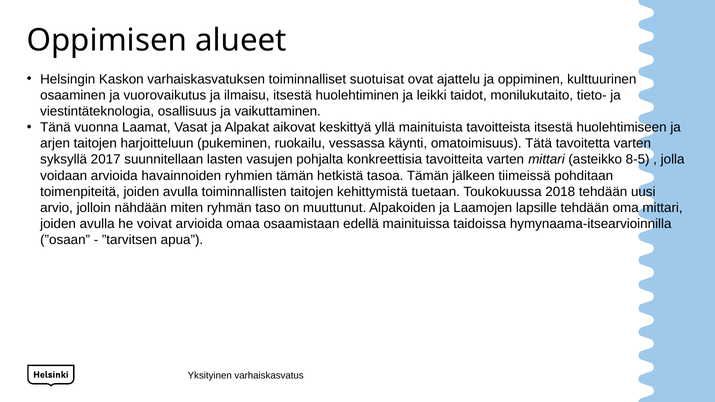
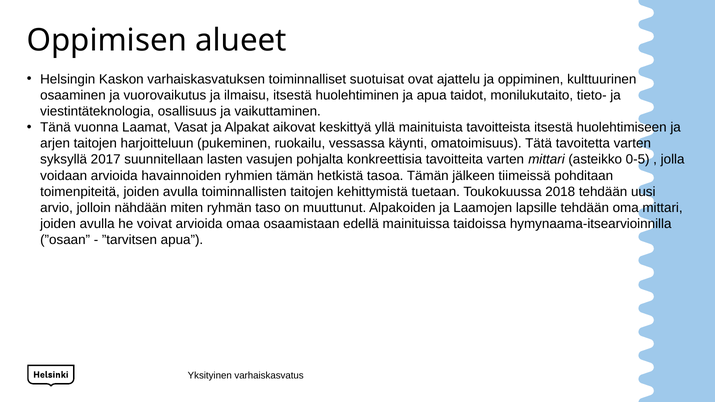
ja leikki: leikki -> apua (432, 95)
8-5: 8-5 -> 0-5 (638, 160)
